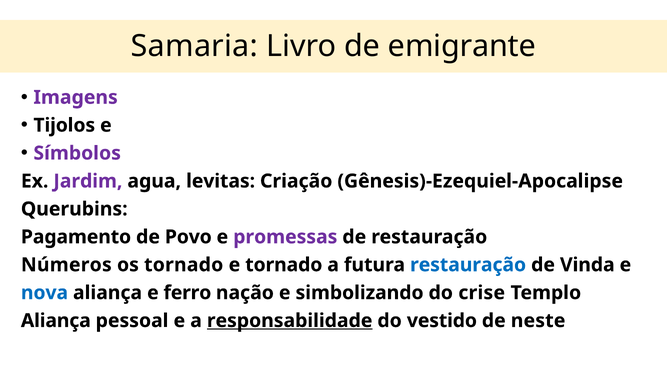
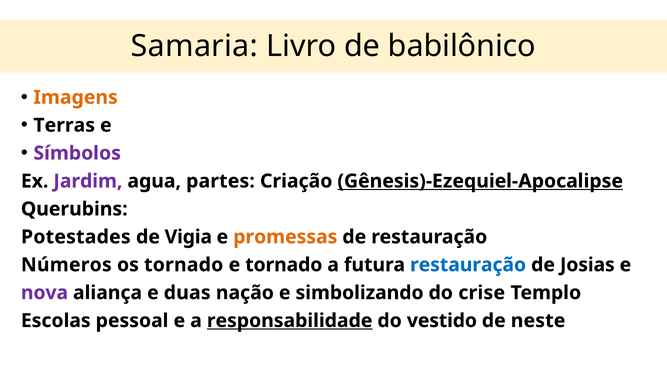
emigrante: emigrante -> babilônico (462, 46)
Imagens colour: purple -> orange (76, 97)
Tijolos: Tijolos -> Terras (64, 125)
levitas: levitas -> partes (220, 181)
Gênesis)-Ezequiel-Apocalipse underline: none -> present (480, 181)
Pagamento: Pagamento -> Potestades (76, 237)
Povo: Povo -> Vigia (188, 237)
promessas colour: purple -> orange (285, 237)
Vinda: Vinda -> Josias (587, 265)
nova colour: blue -> purple (44, 293)
ferro: ferro -> duas (187, 293)
Aliança: Aliança -> Escolas (56, 321)
